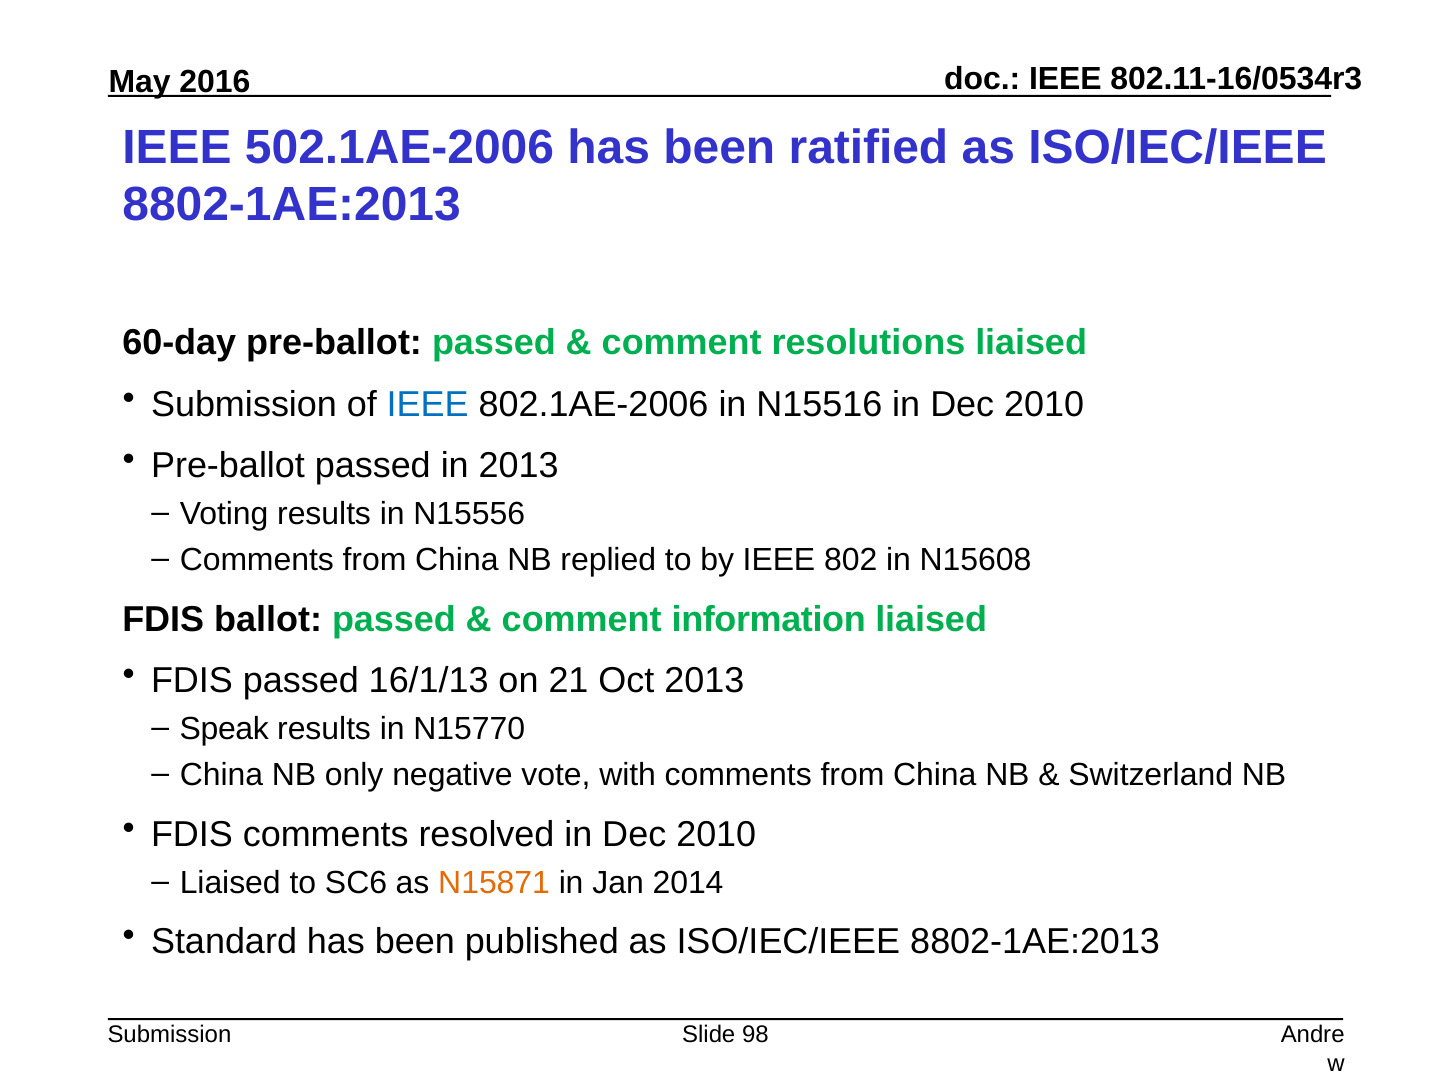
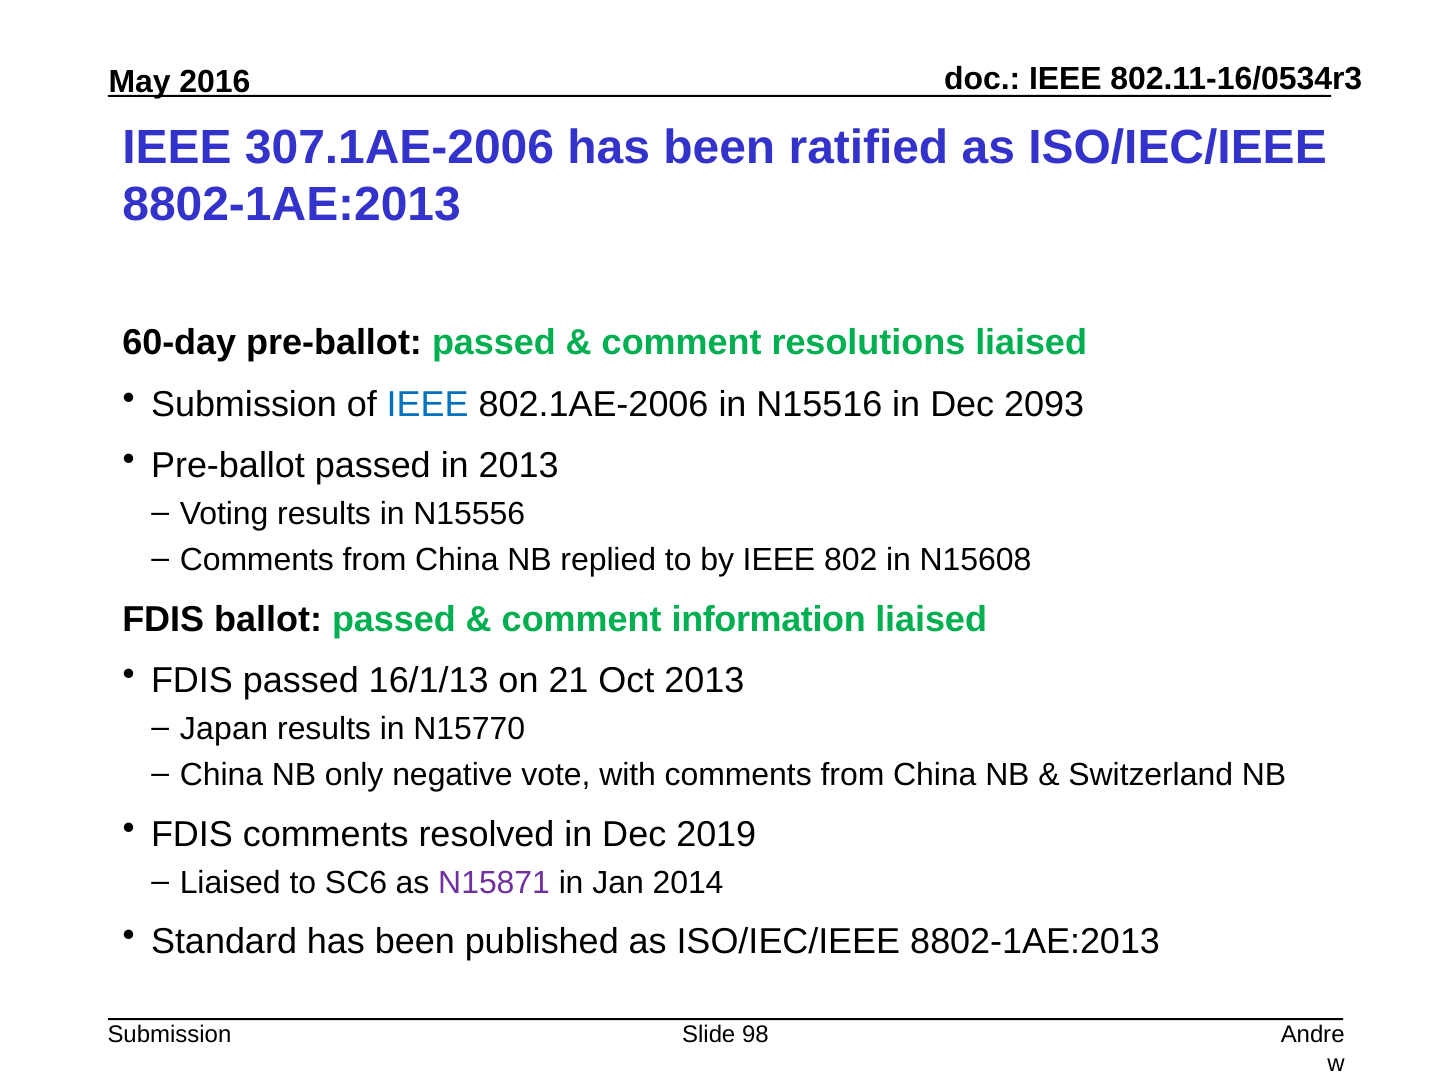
502.1AE-2006: 502.1AE-2006 -> 307.1AE-2006 (400, 147)
N15516 in Dec 2010: 2010 -> 2093 (1044, 404)
Speak: Speak -> Japan (224, 729)
resolved in Dec 2010: 2010 -> 2019 (716, 834)
N15871 colour: orange -> purple (494, 883)
